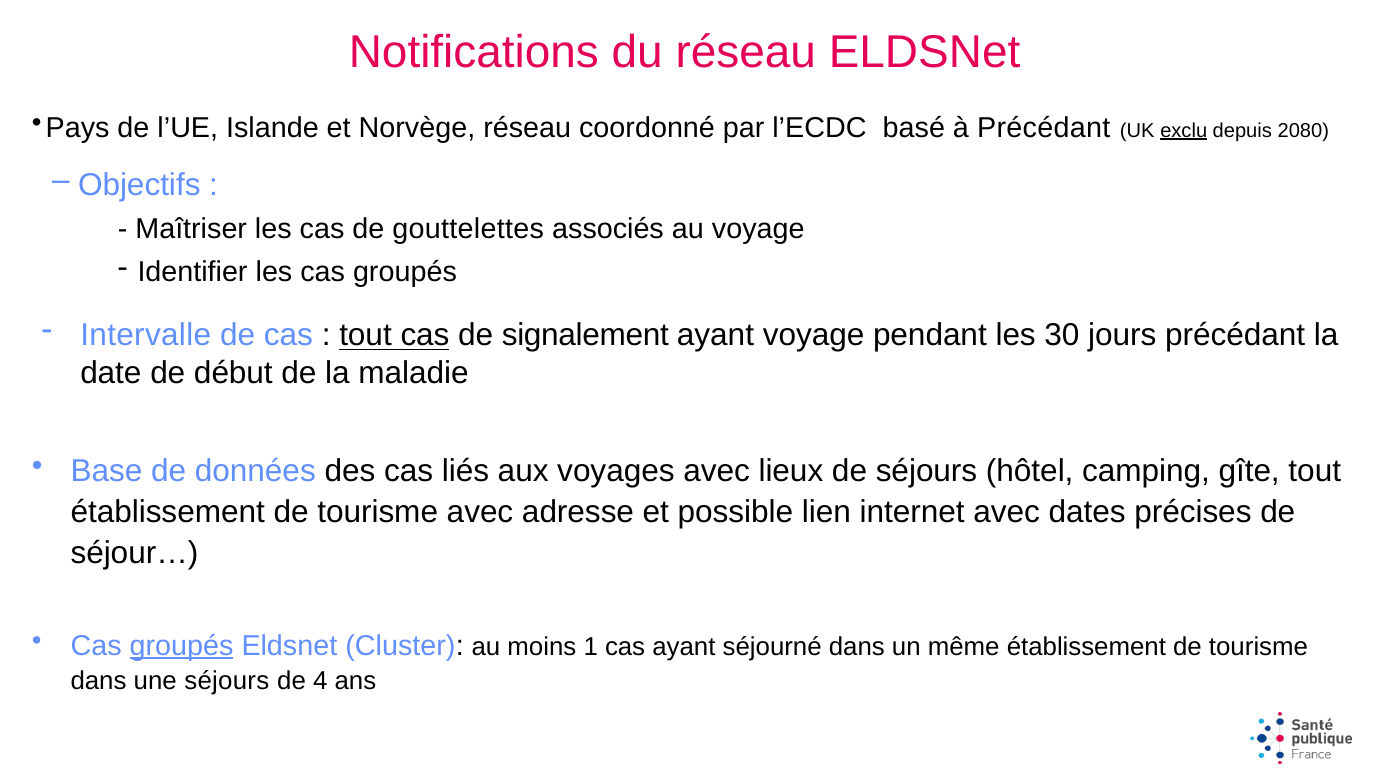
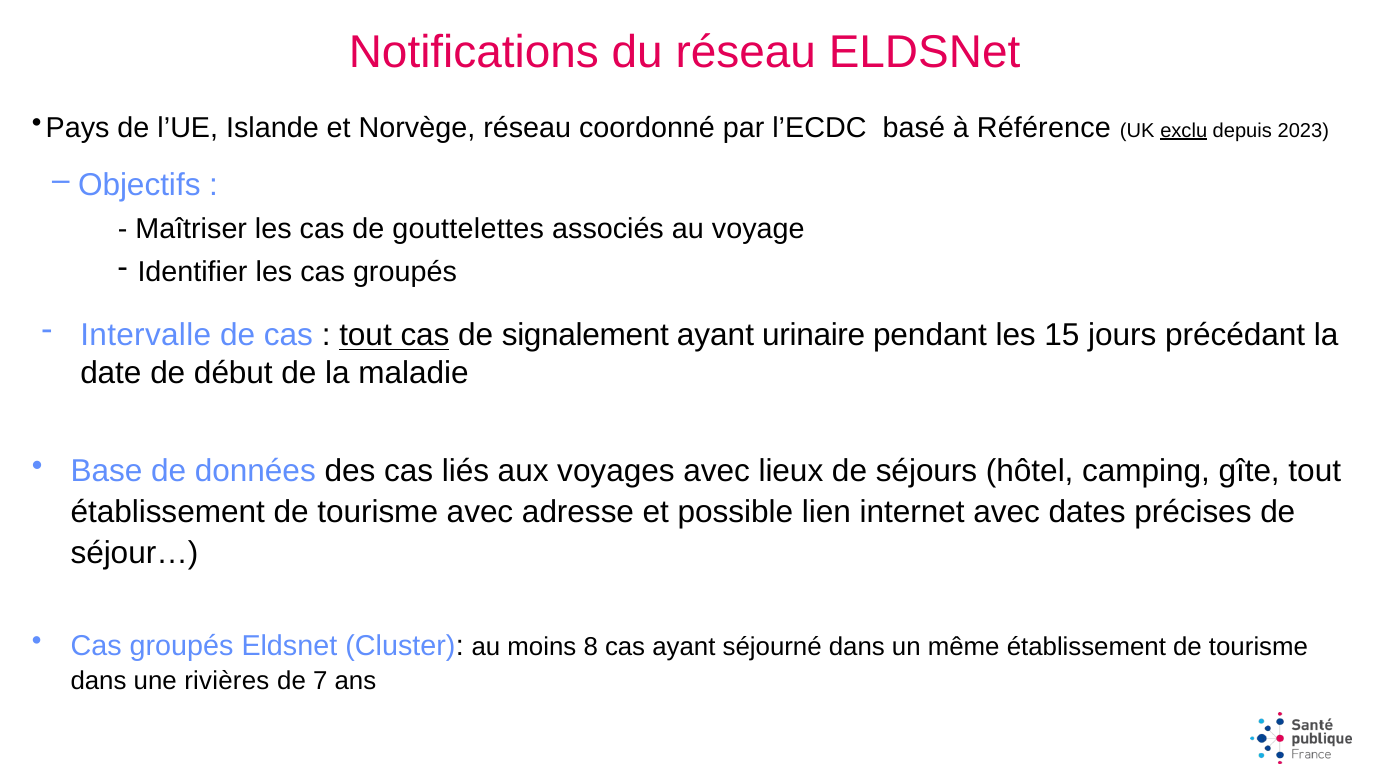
à Précédant: Précédant -> Référence (1044, 128)
2080: 2080 -> 2023 (1303, 130)
ayant voyage: voyage -> urinaire (814, 336)
30: 30 -> 15 (1062, 336)
groupés underline: present -> none (182, 646)
1: 1 -> 8 (591, 647)
une séjours: séjours -> rivières (227, 681)
4: 4 -> 7 (320, 681)
